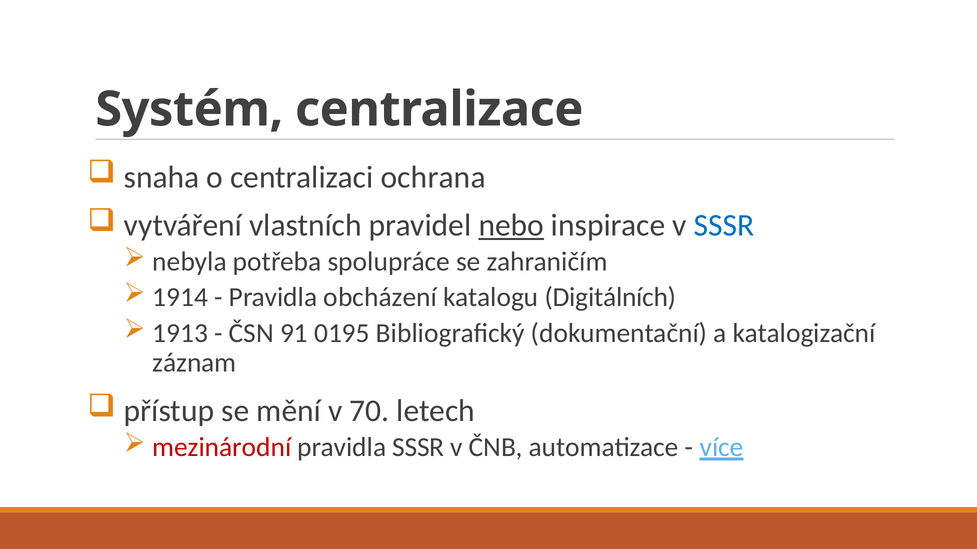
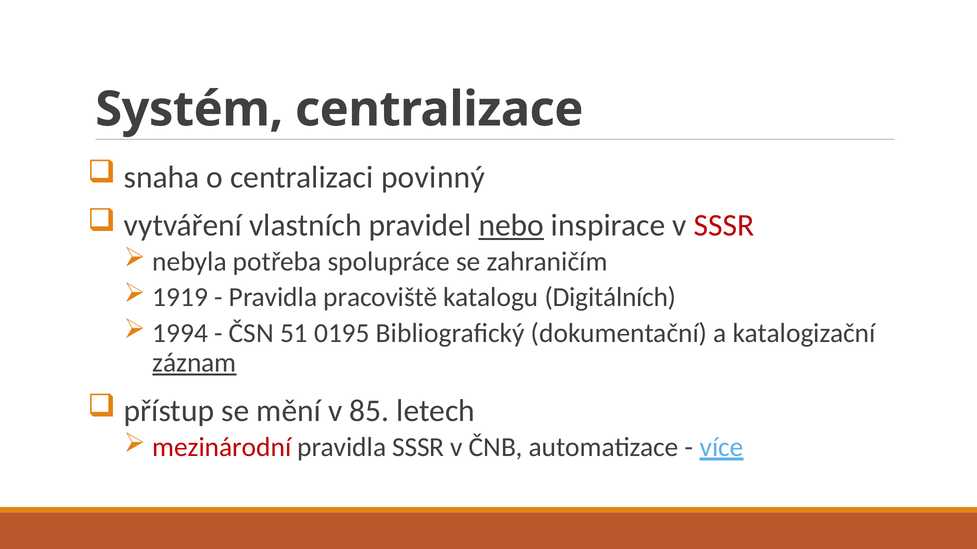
ochrana: ochrana -> povinný (433, 177)
SSSR colour: blue -> red (724, 226)
1914: 1914 -> 1919 (180, 298)
obcházení: obcházení -> pracoviště (380, 298)
1913: 1913 -> 1994 (180, 333)
91: 91 -> 51 (294, 333)
záznam underline: none -> present (194, 363)
70: 70 -> 85 (369, 411)
